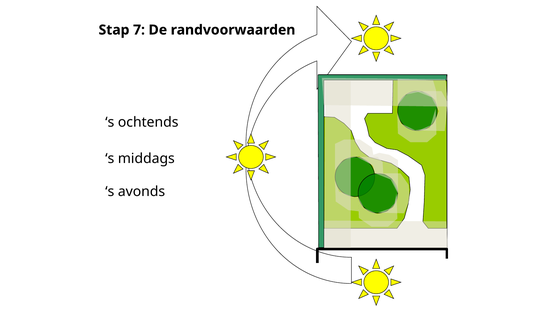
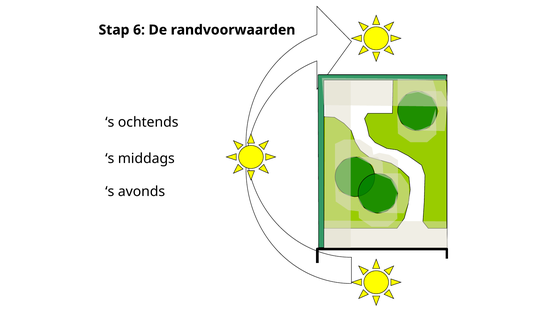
7: 7 -> 6 (139, 30)
